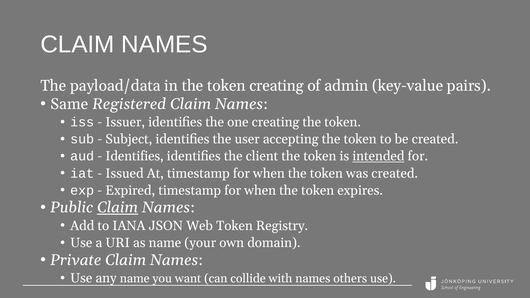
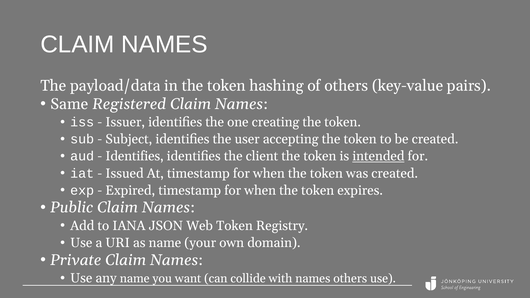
token creating: creating -> hashing (276, 86)
of admin: admin -> others (346, 86)
Claim underline: present -> none (118, 208)
